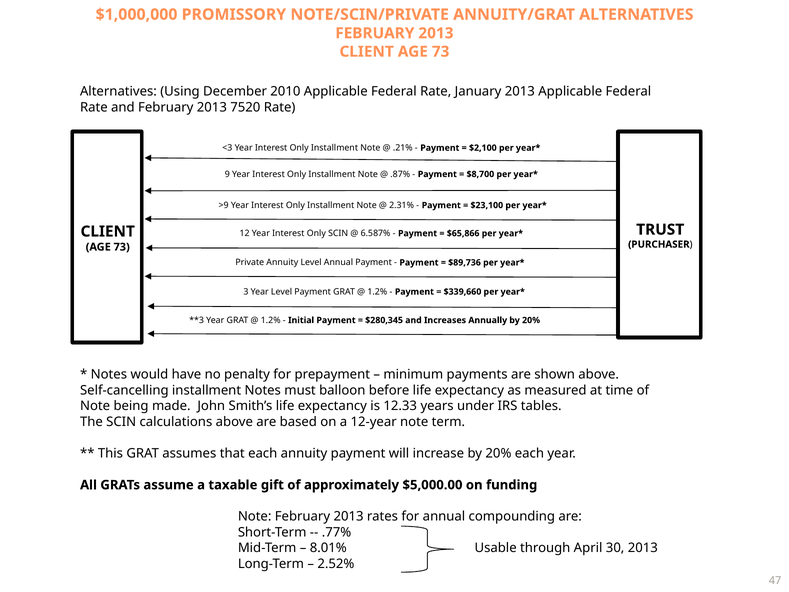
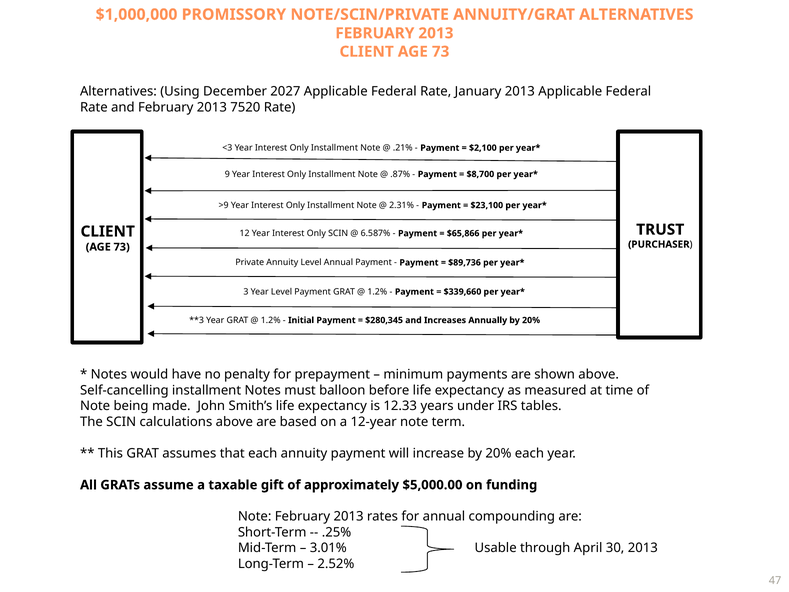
2010: 2010 -> 2027 (285, 92)
.77%: .77% -> .25% (337, 532)
8.01%: 8.01% -> 3.01% (328, 548)
